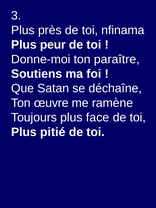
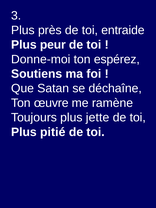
nfinama: nfinama -> entraide (123, 30)
paraître: paraître -> espérez (117, 59)
face: face -> jette (98, 117)
